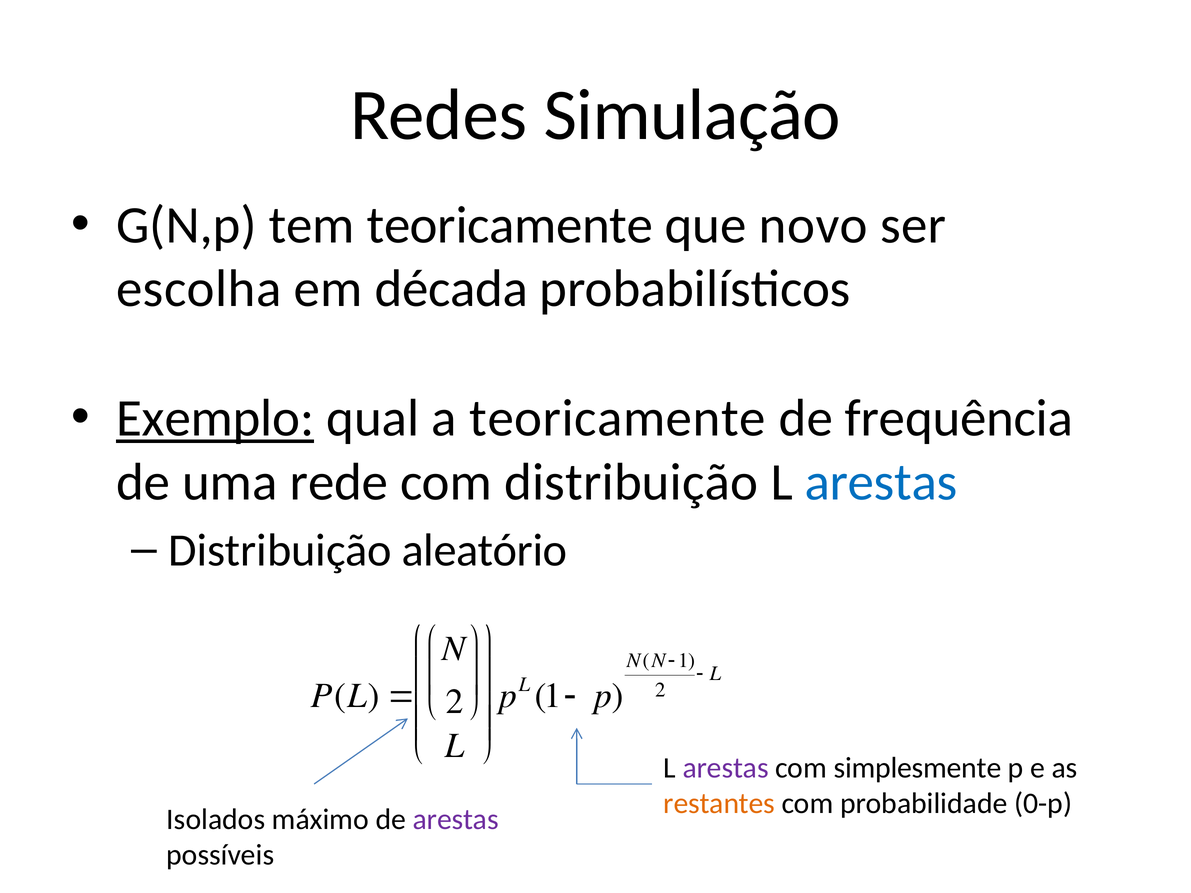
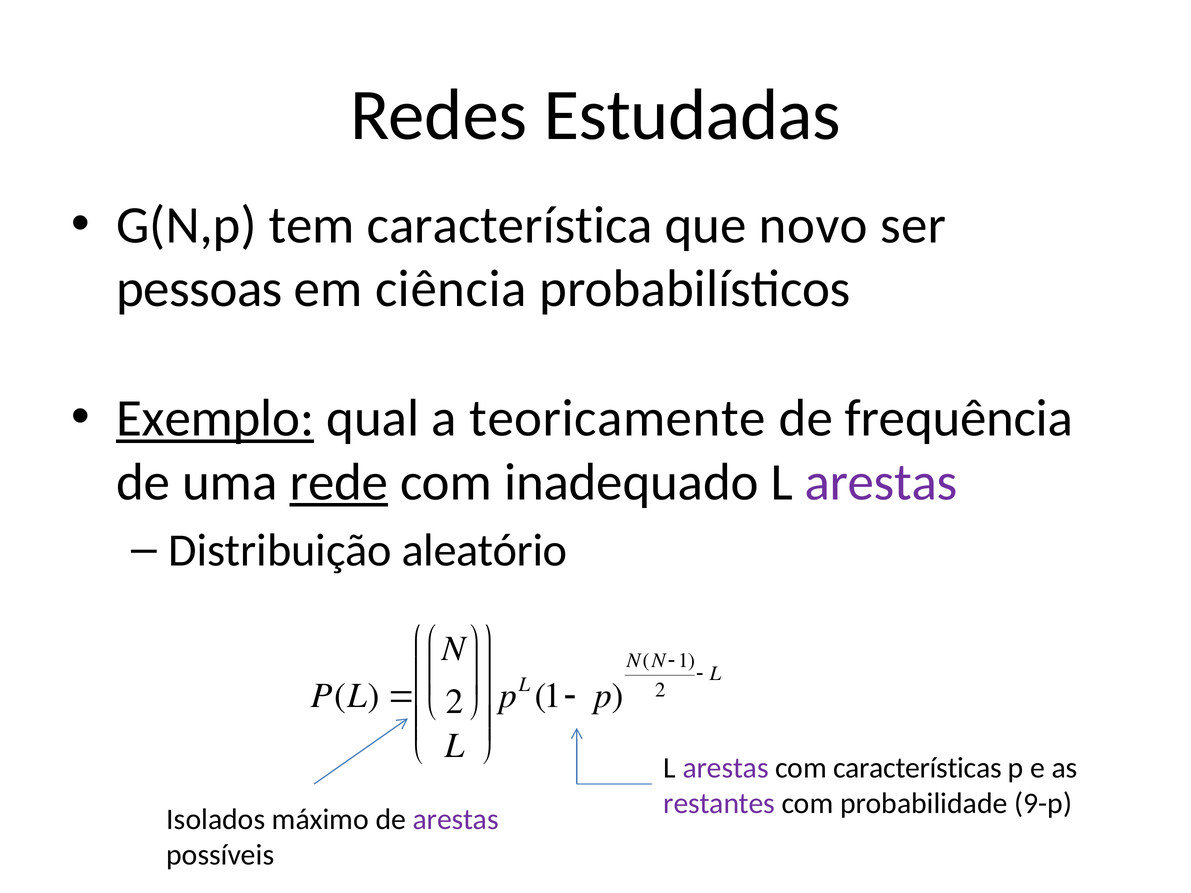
Simulação: Simulação -> Estudadas (692, 115)
tem teoricamente: teoricamente -> característica (510, 225)
escolha: escolha -> pessoas (199, 289)
década: década -> ciência (451, 289)
rede underline: none -> present (339, 482)
com distribuição: distribuição -> inadequado (631, 482)
arestas colour: blue -> purple (881, 482)
simplesmente: simplesmente -> características (918, 768)
restantes colour: orange -> purple (719, 804)
0-p: 0-p -> 9-p (1043, 804)
